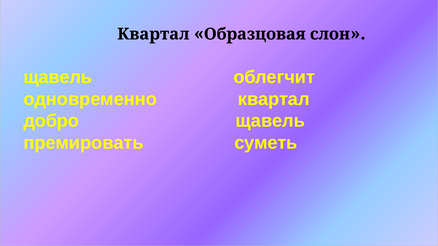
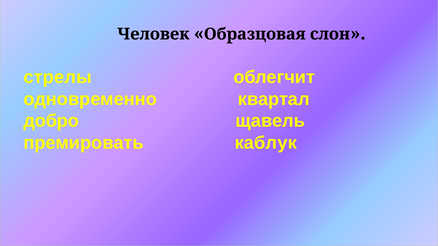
Квартал: Квартал -> Человек (153, 34)
щавель: щавель -> стрелы (58, 77)
суметь: суметь -> каблук (266, 143)
